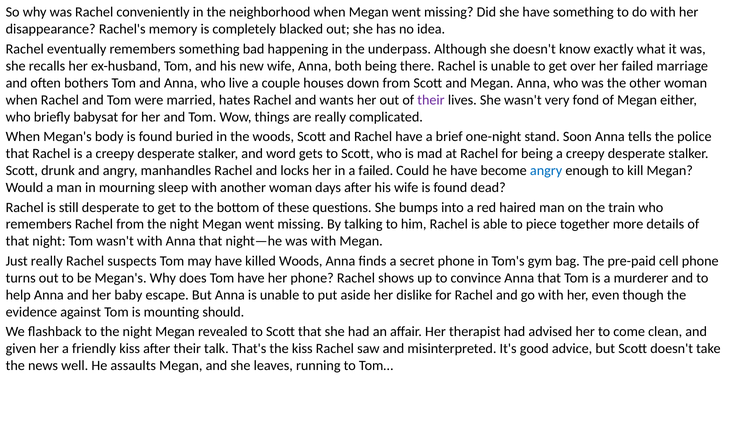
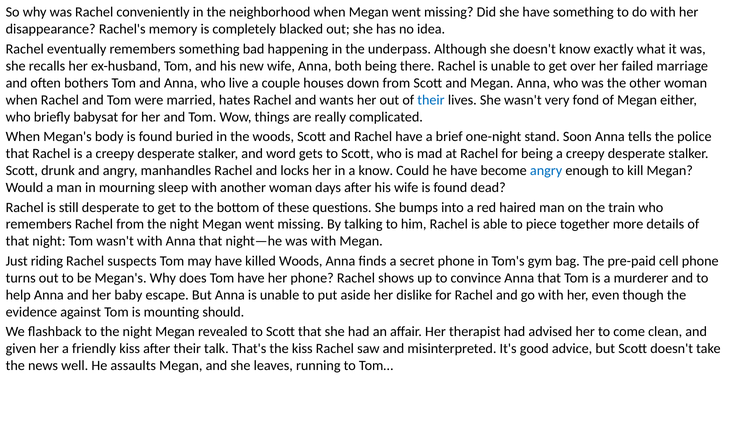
their colour: purple -> blue (431, 100)
a failed: failed -> know (376, 171)
Just really: really -> riding (47, 261)
